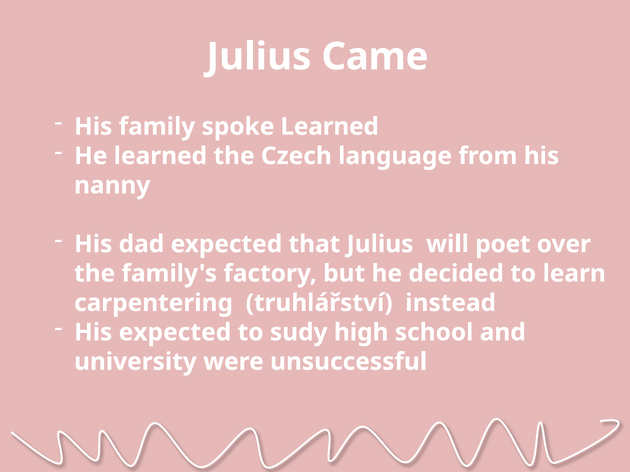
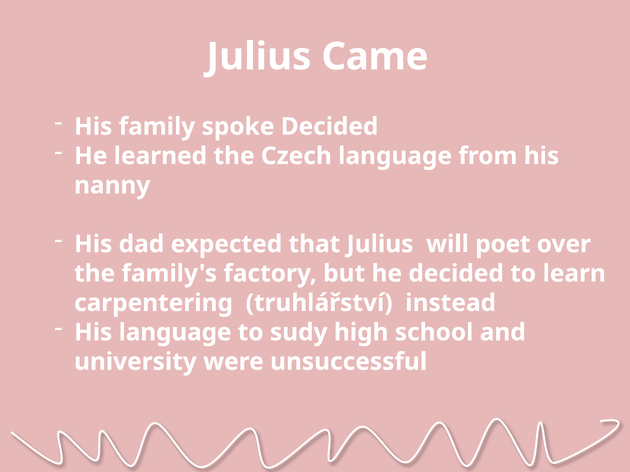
spoke Learned: Learned -> Decided (330, 127)
His expected: expected -> language (175, 333)
